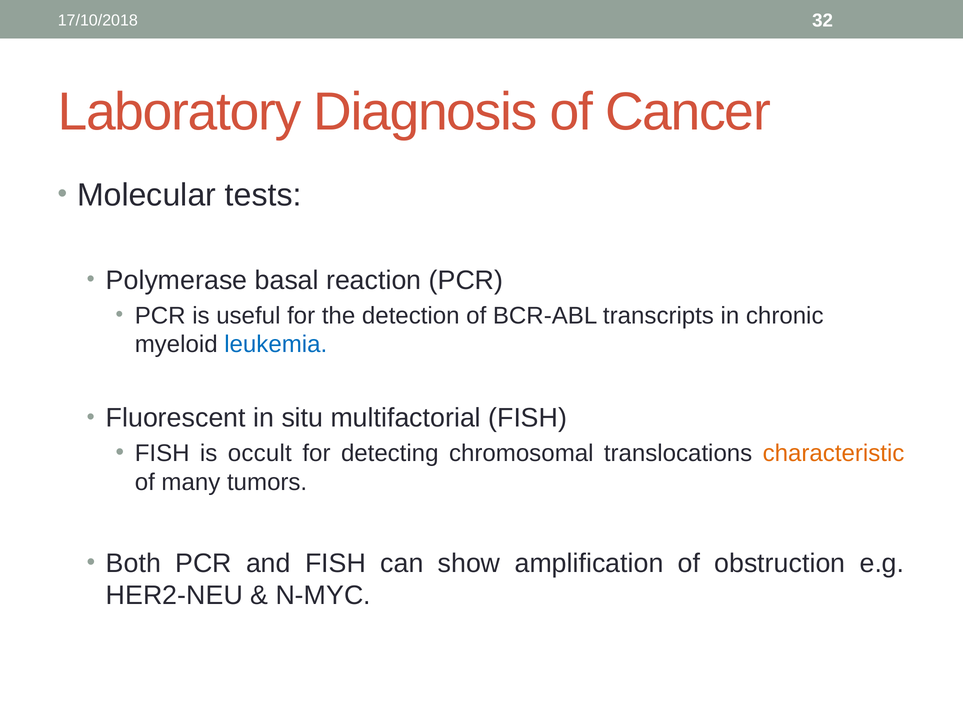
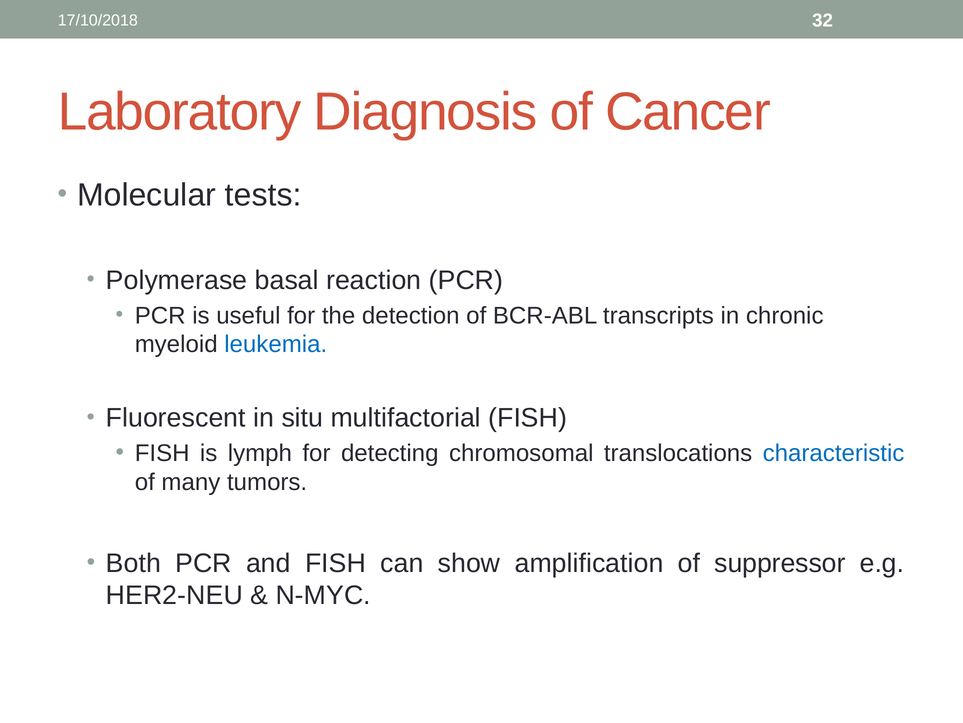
occult: occult -> lymph (260, 453)
characteristic colour: orange -> blue (834, 453)
obstruction: obstruction -> suppressor (780, 563)
